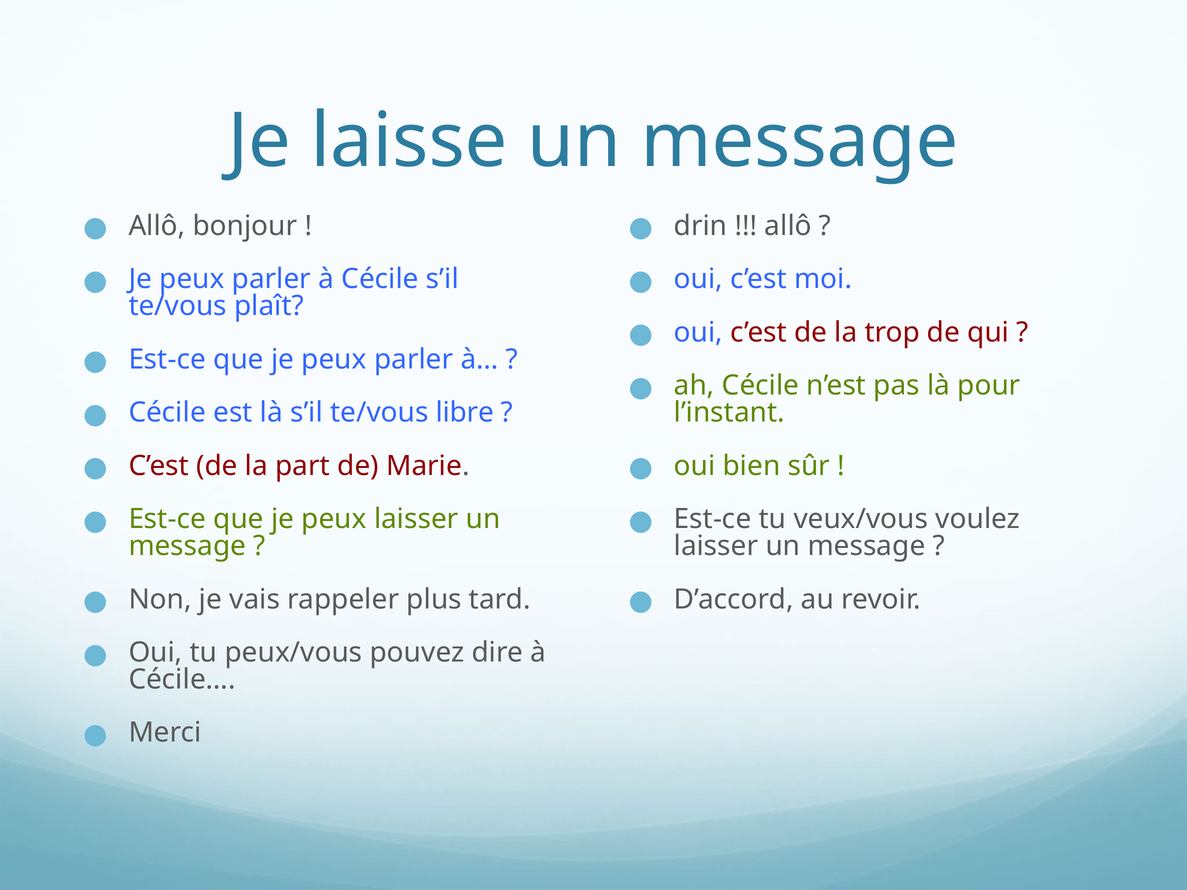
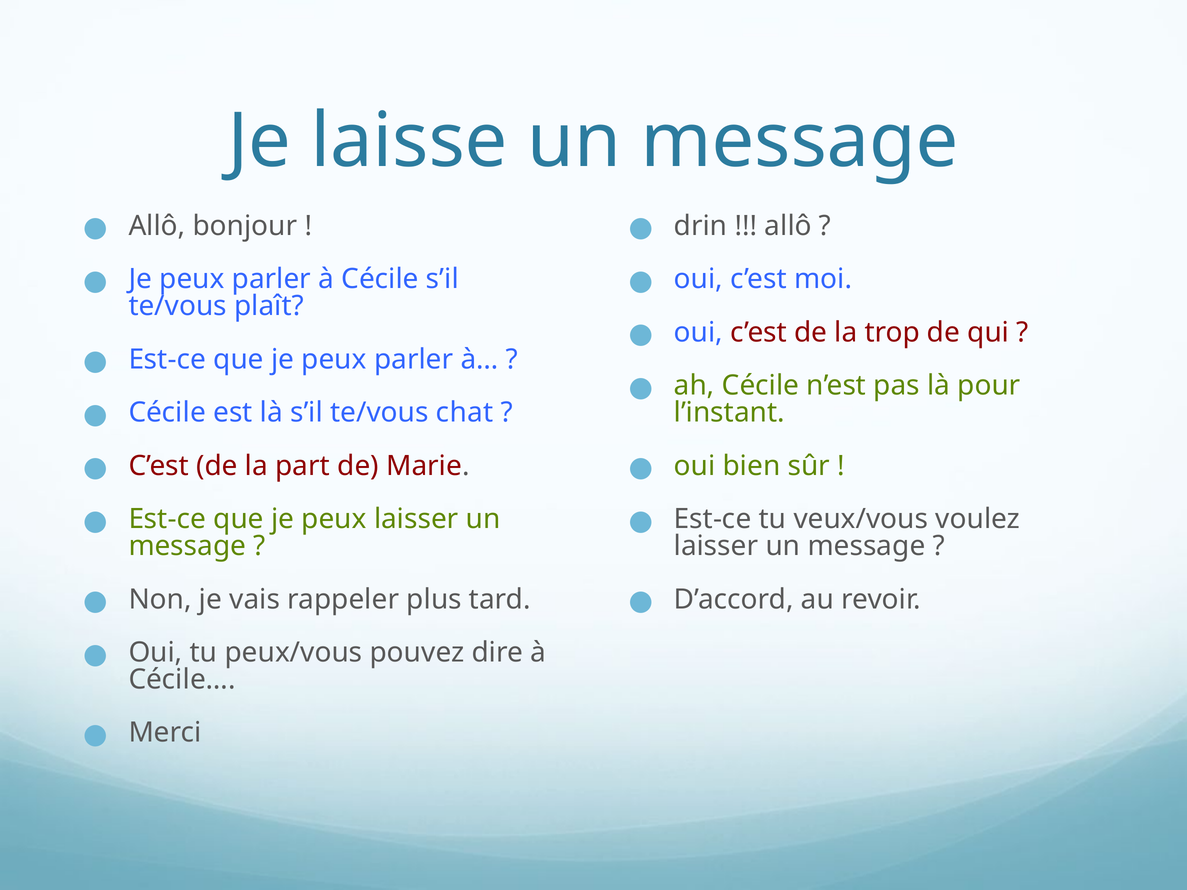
libre: libre -> chat (465, 413)
